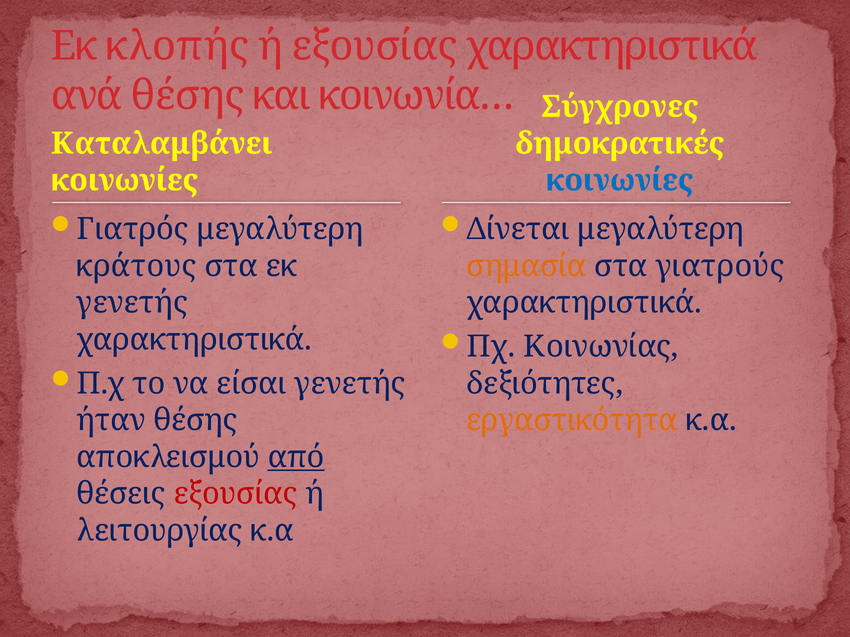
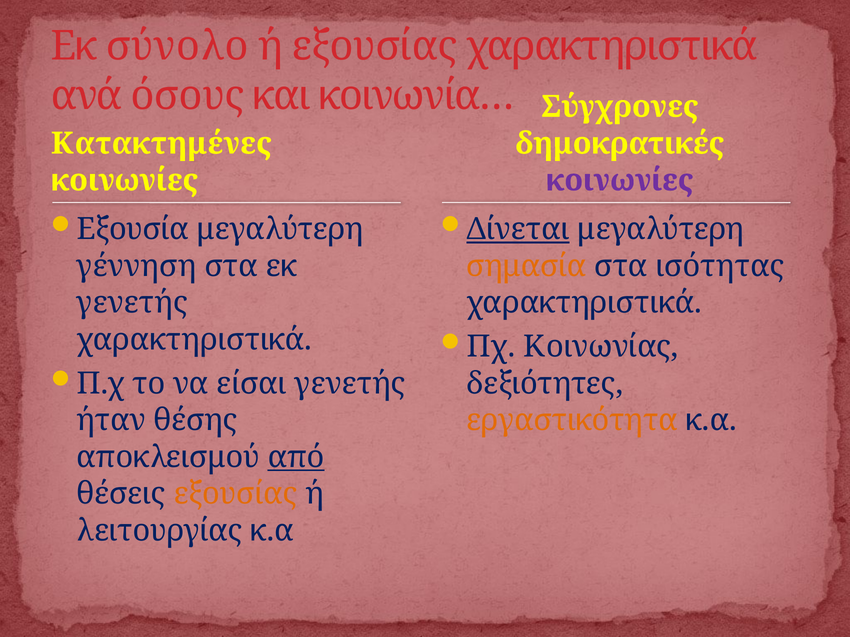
κλοπής: κλοπής -> σύνολο (177, 46)
ανά θέσης: θέσης -> όσους (188, 96)
Καταλαμβάνει: Καταλαμβάνει -> Κατακτημένες (162, 144)
κοινωνίες colour: blue -> purple (620, 180)
Γιατρός: Γιατρός -> Εξουσία (133, 229)
Δίνεται underline: none -> present (518, 229)
κράτους: κράτους -> γέννηση (136, 266)
γιατρούς: γιατρούς -> ισότητας (720, 266)
εξουσίας colour: red -> orange (236, 494)
